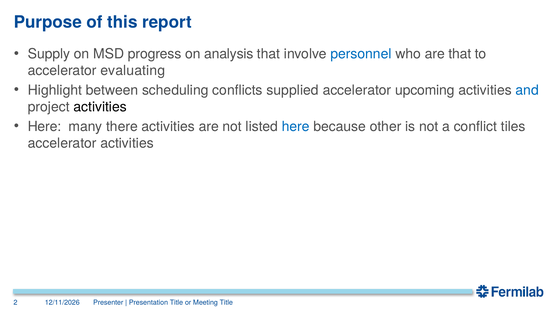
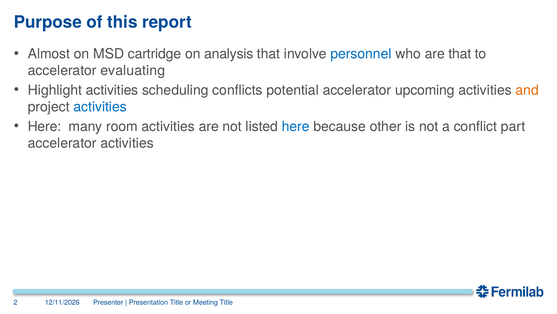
Supply: Supply -> Almost (49, 54)
progress: progress -> cartridge (155, 54)
Highlight between: between -> activities (112, 90)
supplied: supplied -> potential (293, 90)
and colour: blue -> orange (527, 90)
activities colour: black -> blue (100, 107)
there: there -> room (122, 126)
tiles: tiles -> part (513, 126)
